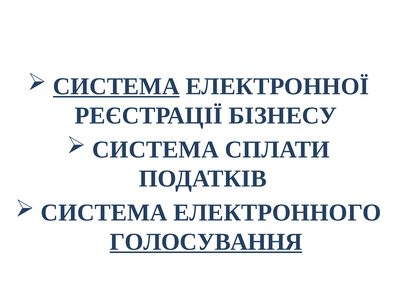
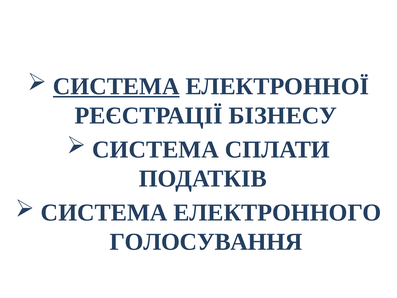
ГОЛОСУВАННЯ underline: present -> none (206, 242)
